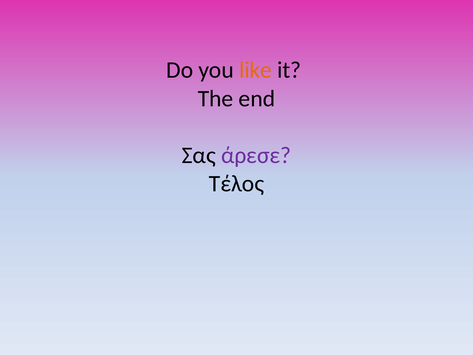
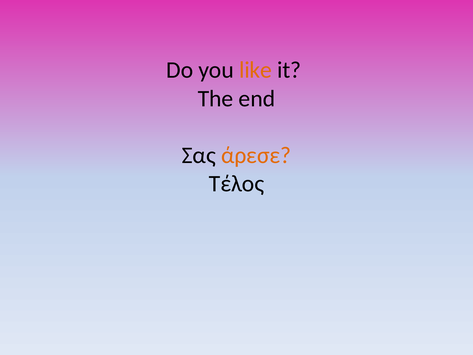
άρεσε colour: purple -> orange (256, 155)
